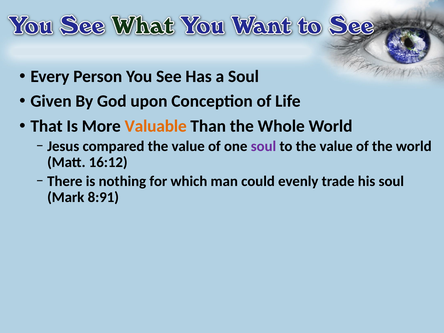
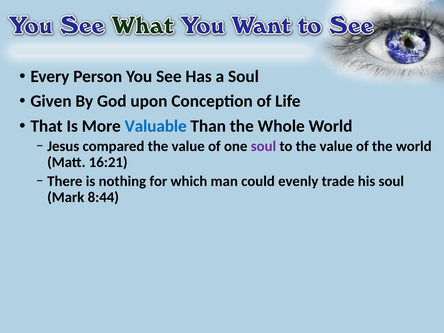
Valuable colour: orange -> blue (156, 126)
16:12: 16:12 -> 16:21 (108, 162)
8:91: 8:91 -> 8:44 (103, 197)
